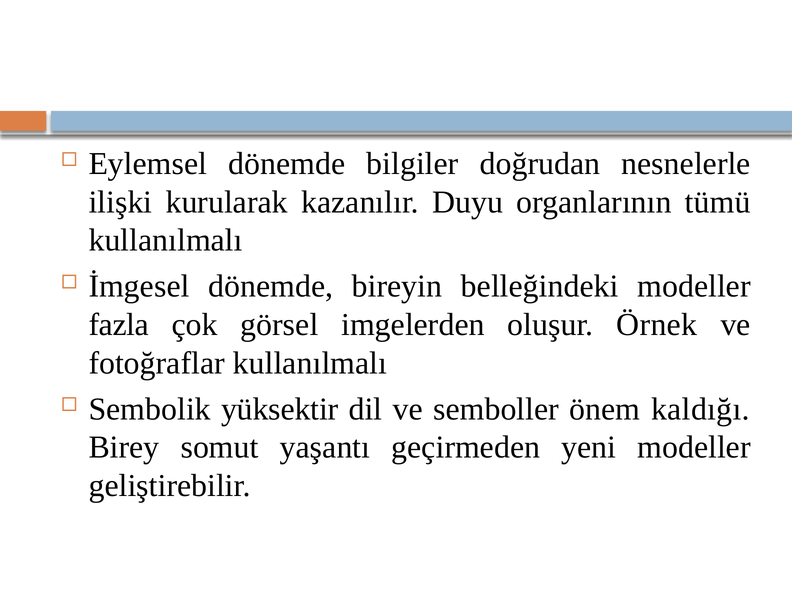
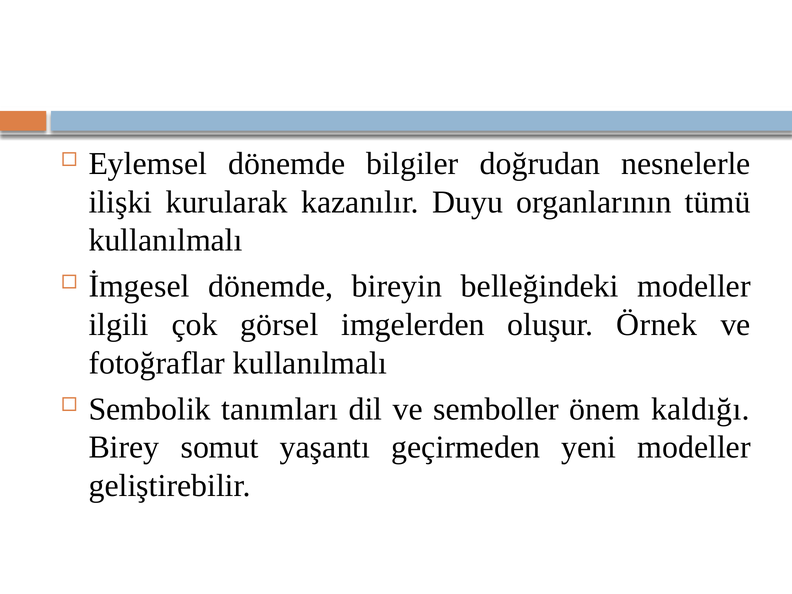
fazla: fazla -> ilgili (119, 325)
yüksektir: yüksektir -> tanımları (280, 409)
